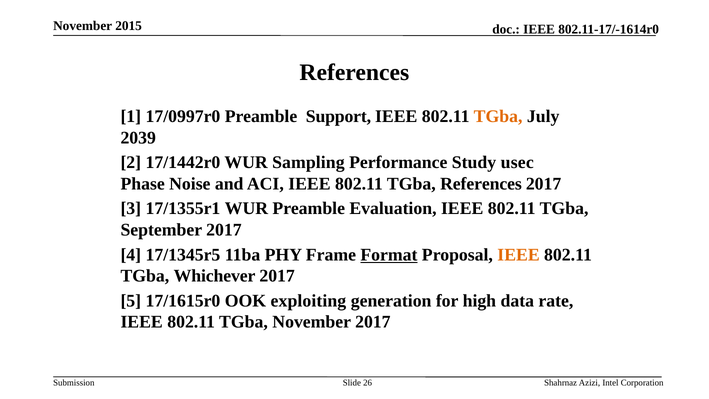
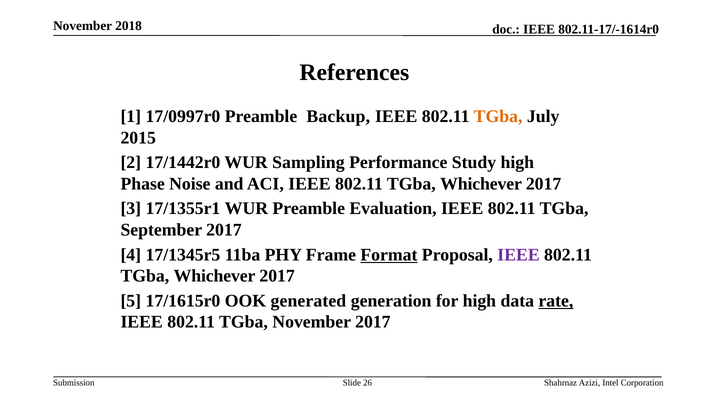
2015: 2015 -> 2018 (129, 26)
Support: Support -> Backup (338, 116)
2039: 2039 -> 2015 (138, 138)
Study usec: usec -> high (517, 162)
References: References -> Whichever (481, 184)
IEEE colour: orange -> purple (519, 255)
exploiting: exploiting -> generated (308, 301)
rate underline: none -> present (556, 301)
